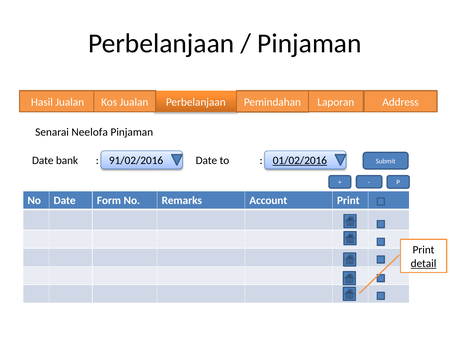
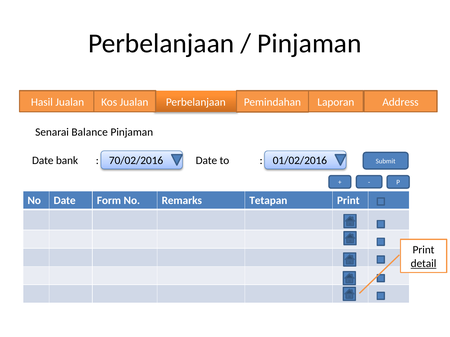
Neelofa: Neelofa -> Balance (90, 132)
91/02/2016: 91/02/2016 -> 70/02/2016 (136, 161)
01/02/2016 underline: present -> none (300, 161)
Account: Account -> Tetapan (268, 201)
